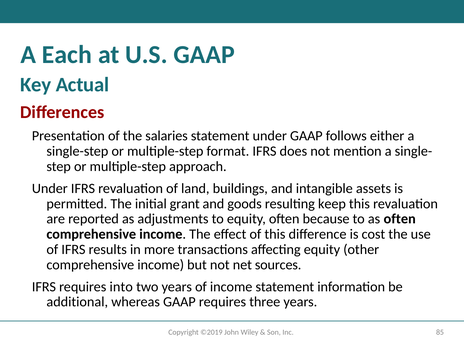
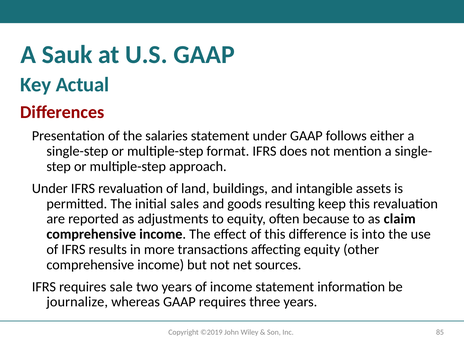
Each: Each -> Sauk (67, 55)
grant: grant -> sales (185, 204)
as often: often -> claim (400, 219)
cost: cost -> into (373, 234)
into: into -> sale (121, 287)
additional: additional -> journalize (77, 302)
